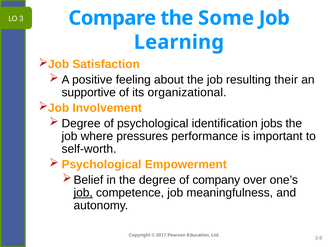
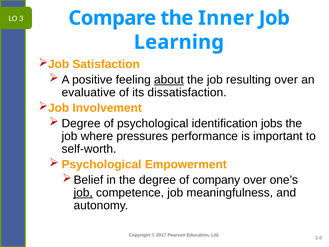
Some: Some -> Inner (226, 18)
about underline: none -> present (169, 80)
resulting their: their -> over (286, 80)
supportive: supportive -> evaluative (89, 92)
organizational: organizational -> dissatisfaction (187, 92)
